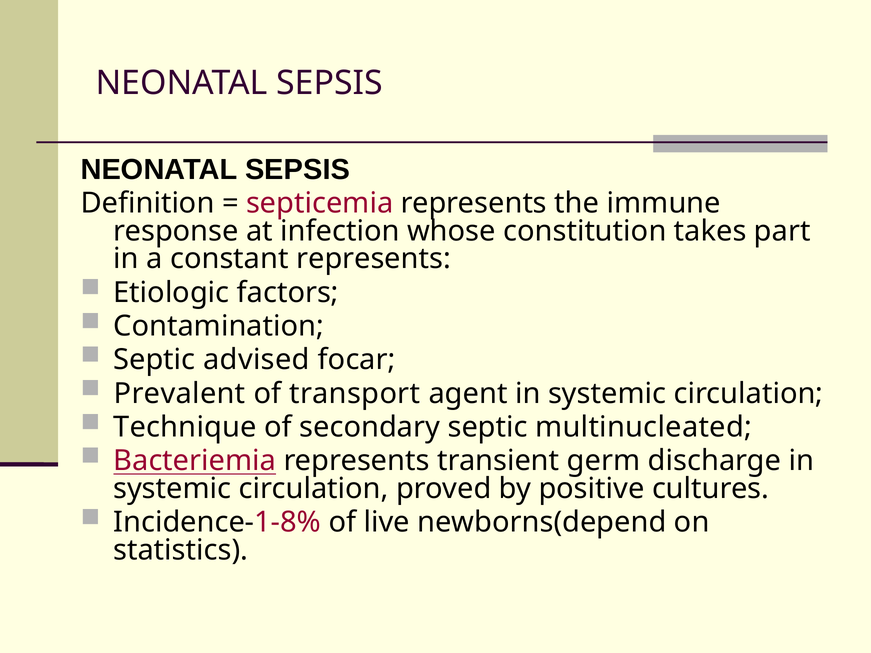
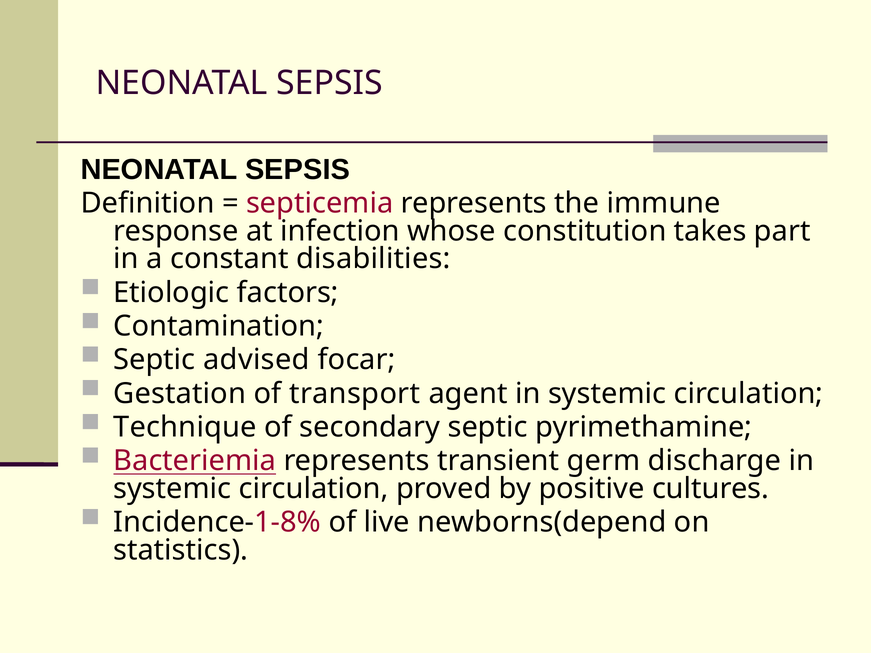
constant represents: represents -> disabilities (373, 259)
Prevalent: Prevalent -> Gestation (180, 394)
multinucleated: multinucleated -> pyrimethamine (644, 427)
